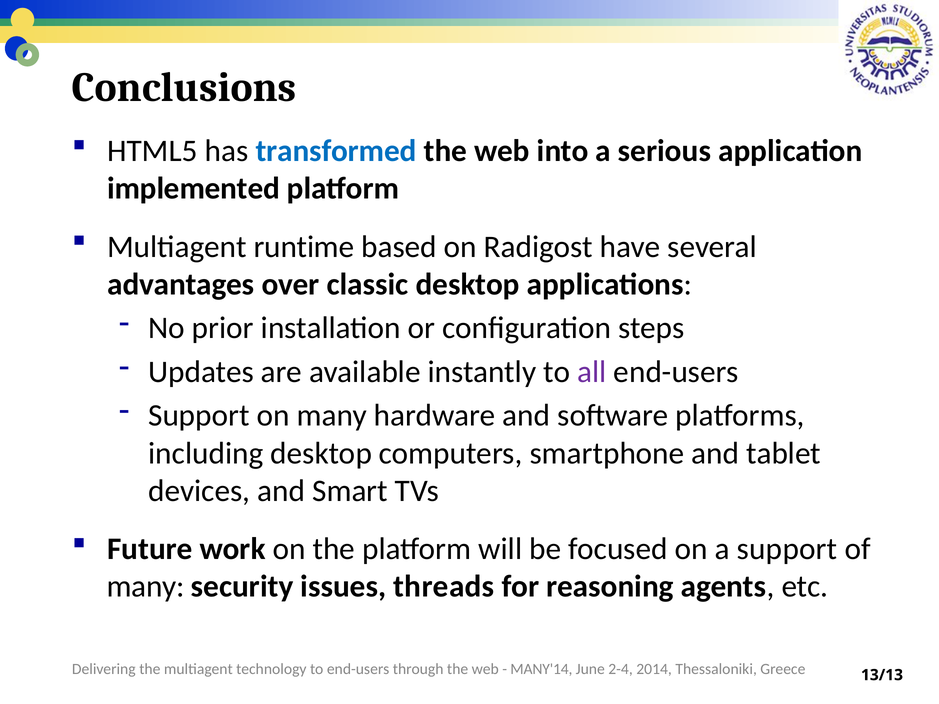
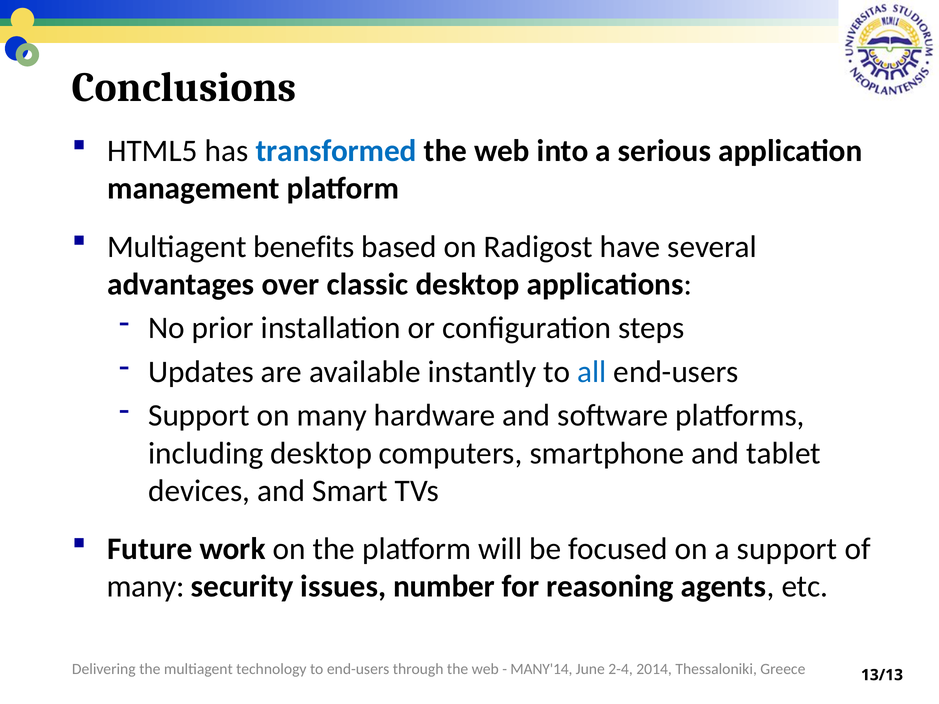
implemented: implemented -> management (193, 188)
runtime: runtime -> benefits (304, 247)
all colour: purple -> blue (592, 372)
threads: threads -> number (444, 587)
